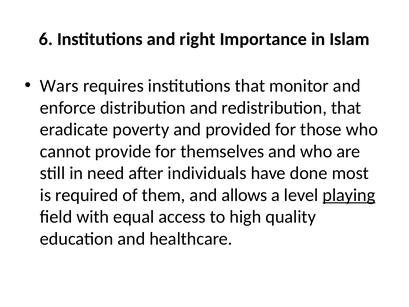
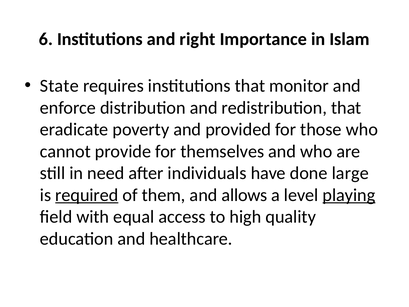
Wars: Wars -> State (59, 86)
most: most -> large (350, 173)
required underline: none -> present (87, 195)
